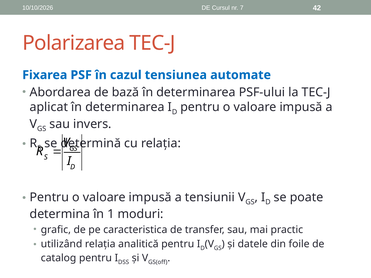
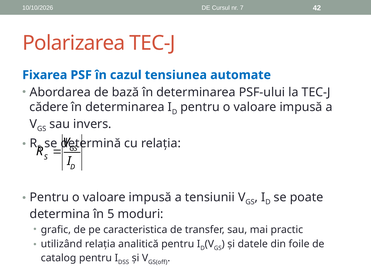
aplicat: aplicat -> cădere (49, 107)
1: 1 -> 5 (111, 214)
